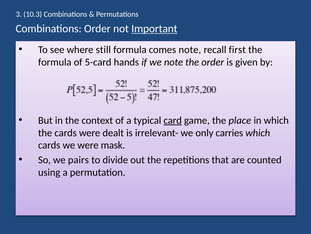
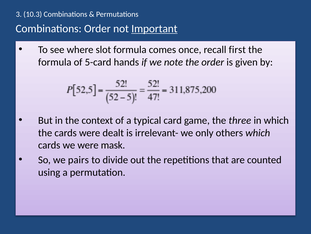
still: still -> slot (103, 49)
comes note: note -> once (190, 49)
card underline: present -> none (173, 120)
place: place -> three (240, 120)
carries: carries -> others (229, 132)
